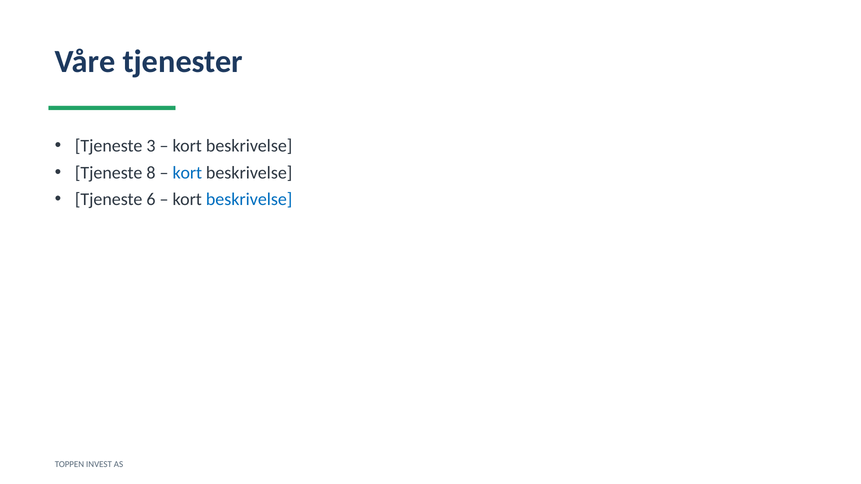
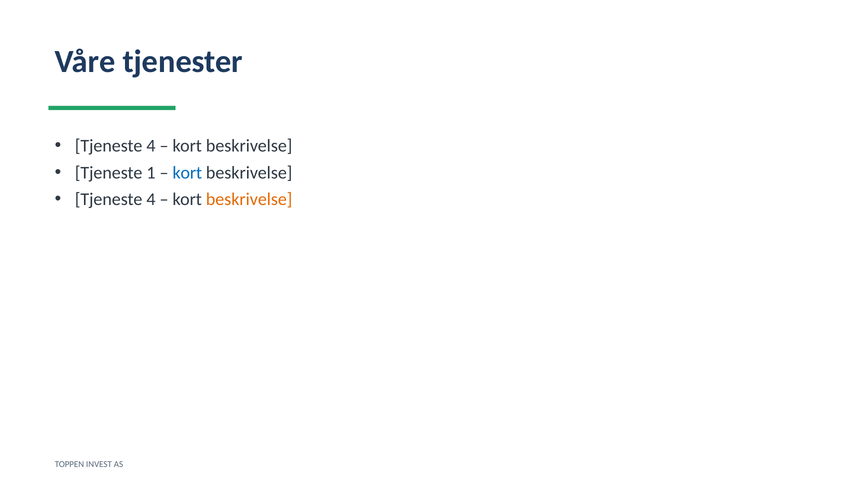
3: 3 -> 4 (151, 146)
8: 8 -> 1 (151, 173)
6: 6 -> 4 (151, 200)
beskrivelse colour: blue -> orange (249, 200)
